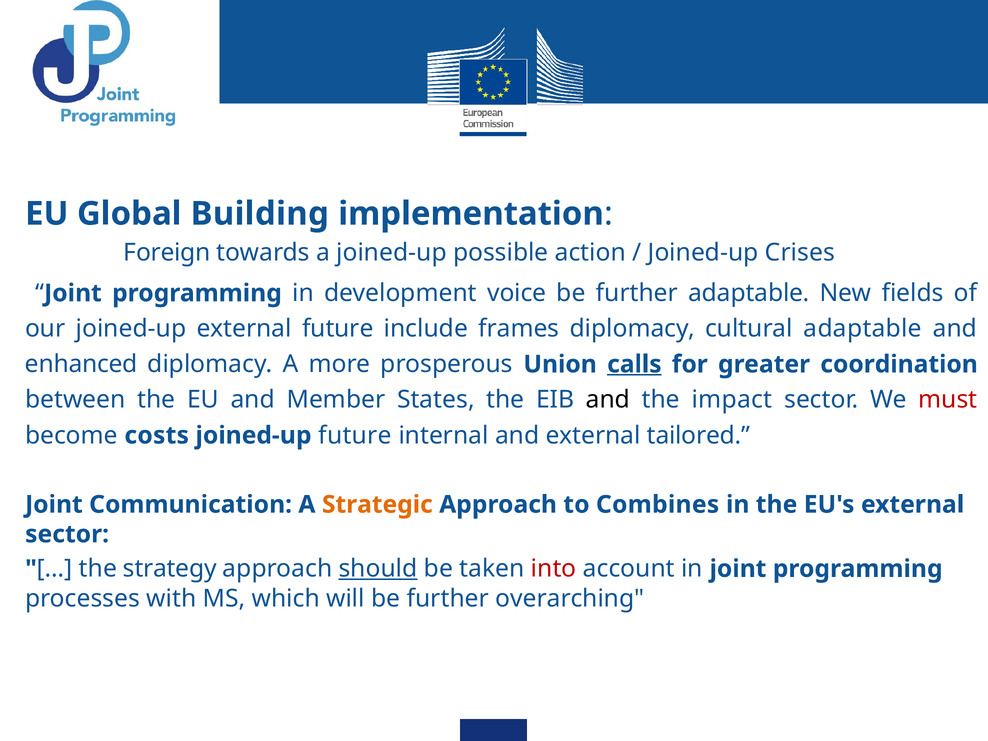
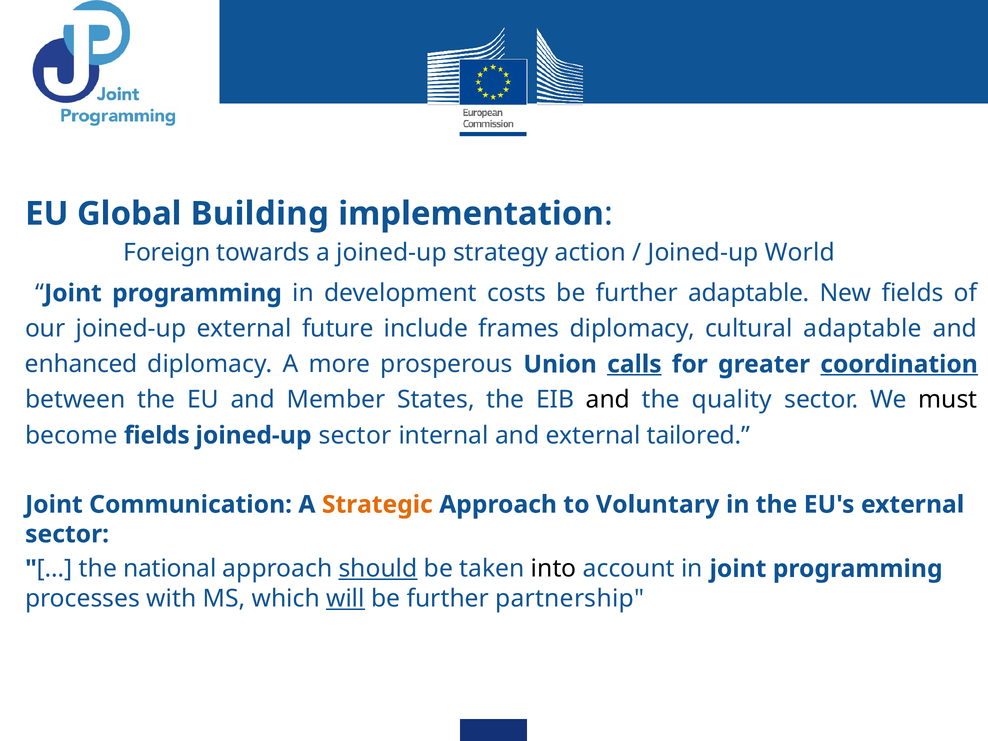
possible: possible -> strategy (501, 253)
Crises: Crises -> World (800, 253)
voice: voice -> costs (517, 293)
coordination underline: none -> present (899, 364)
impact: impact -> quality (732, 400)
must colour: red -> black (948, 400)
become costs: costs -> fields (157, 435)
joined-up future: future -> sector (355, 435)
Combines: Combines -> Voluntary (658, 505)
strategy: strategy -> national (170, 569)
into colour: red -> black (554, 569)
will underline: none -> present (345, 598)
overarching: overarching -> partnership (570, 598)
